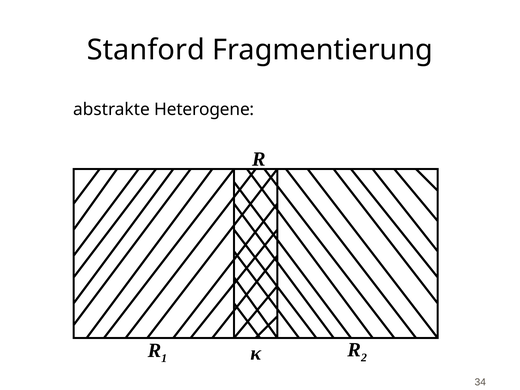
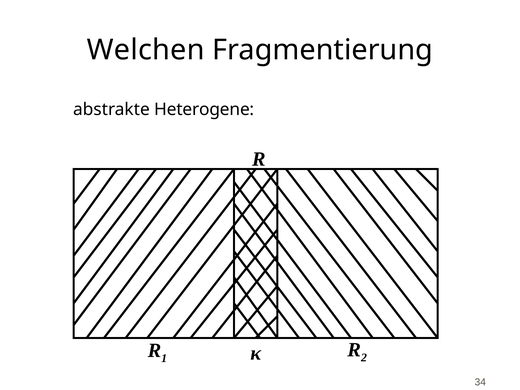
Stanford: Stanford -> Welchen (146, 50)
